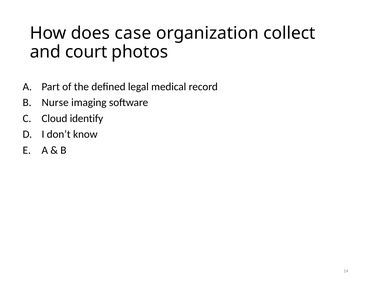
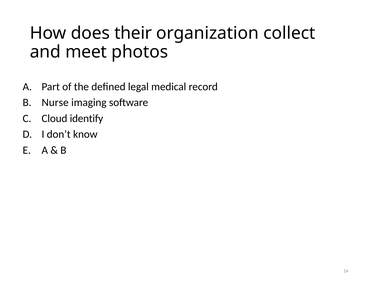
case: case -> their (133, 33)
court: court -> meet (86, 52)
